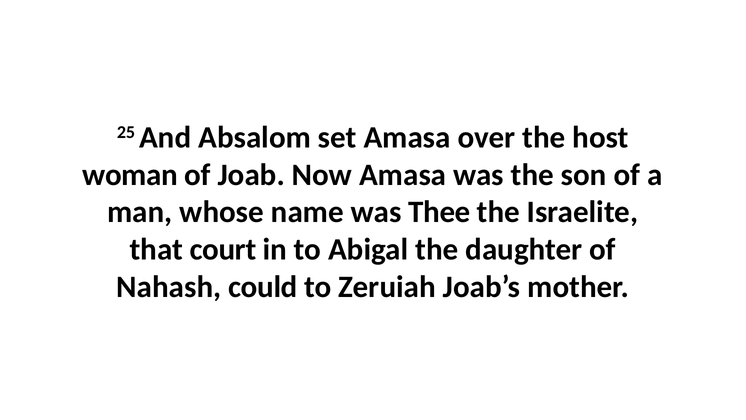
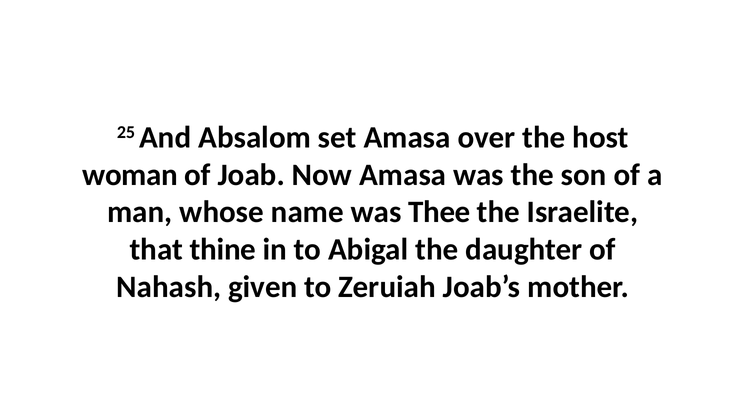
court: court -> thine (223, 249)
could: could -> given (263, 287)
